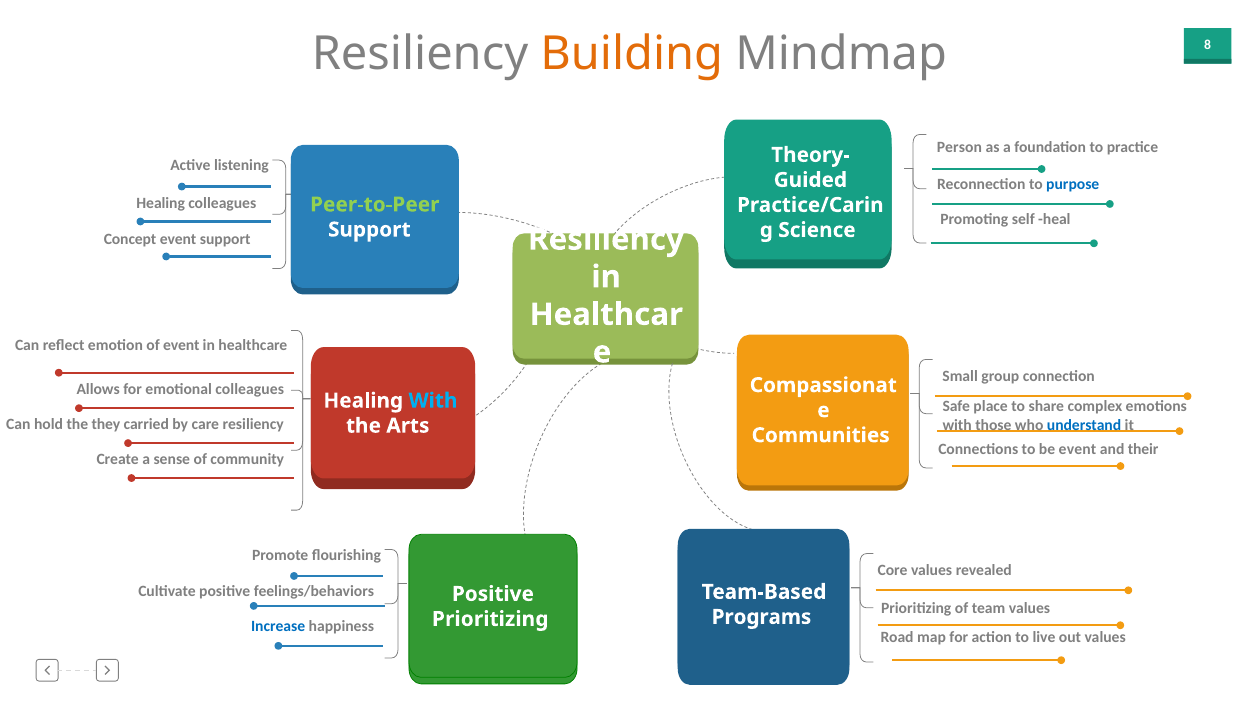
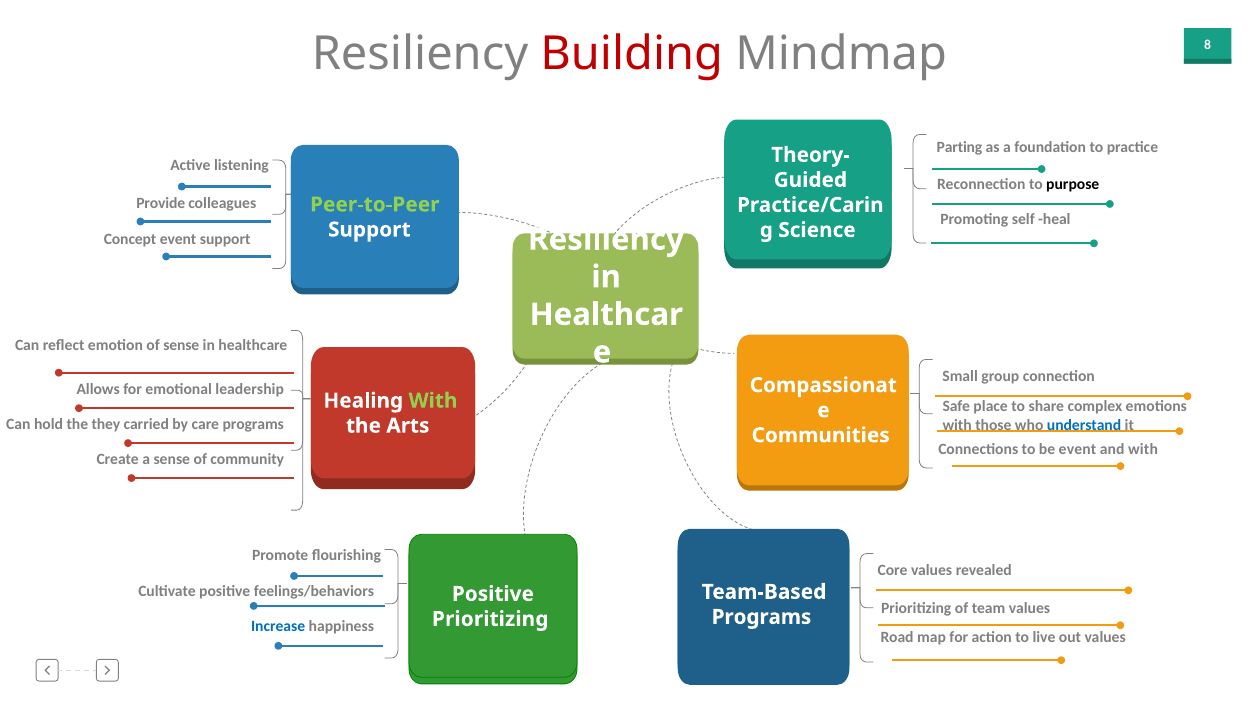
Building colour: orange -> red (632, 54)
Person: Person -> Parting (960, 147)
purpose colour: blue -> black (1073, 185)
Healing: Healing -> Provide (161, 203)
of event: event -> sense (181, 344)
emotional colleagues: colleagues -> leadership (250, 389)
With colour: light blue -> light green (433, 400)
care resiliency: resiliency -> programs (253, 423)
and their: their -> with (1143, 449)
